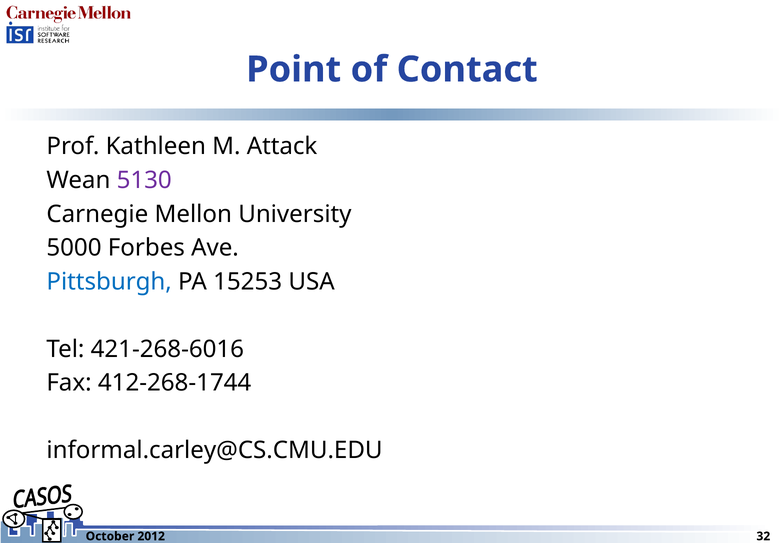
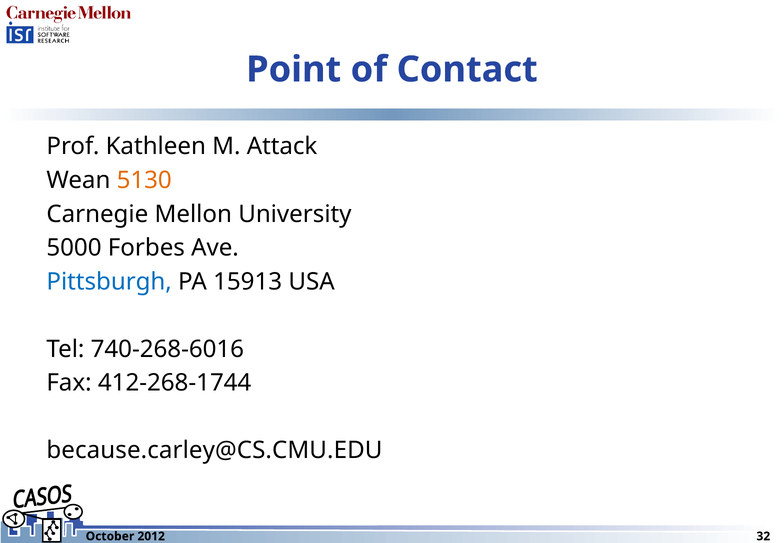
5130 colour: purple -> orange (144, 180)
15253: 15253 -> 15913 (248, 281)
421-268-6016: 421-268-6016 -> 740-268-6016 (167, 349)
informal.carley@CS.CMU.EDU: informal.carley@CS.CMU.EDU -> because.carley@CS.CMU.EDU (214, 450)
